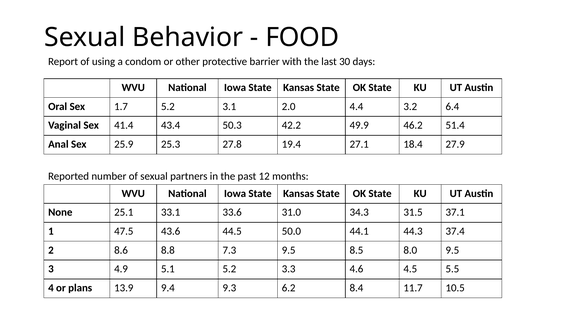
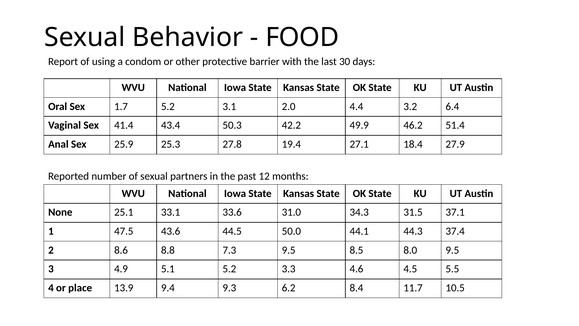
plans: plans -> place (80, 288)
